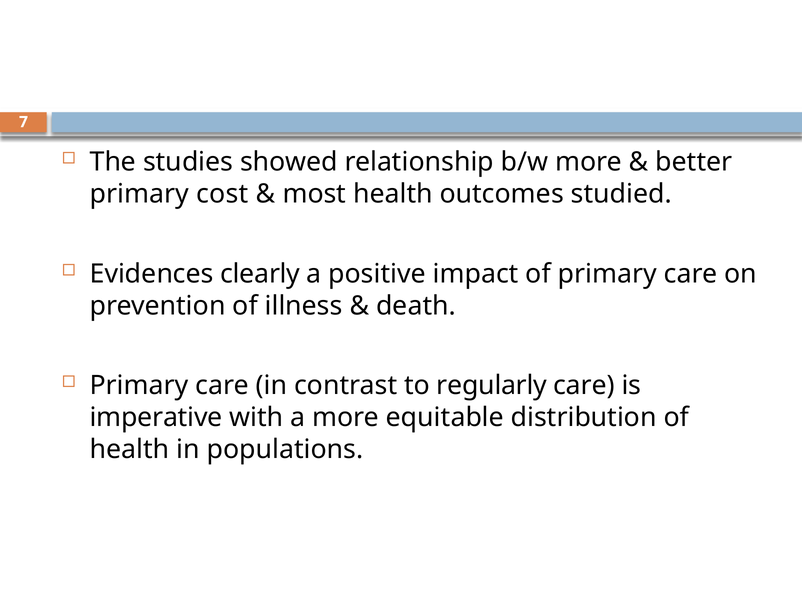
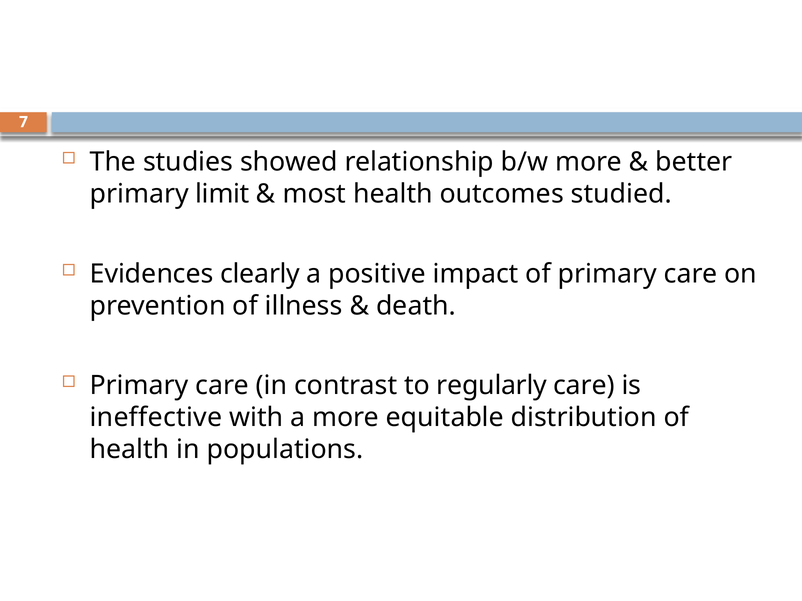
cost: cost -> limit (222, 194)
imperative: imperative -> ineffective (156, 418)
